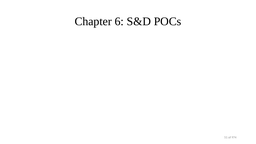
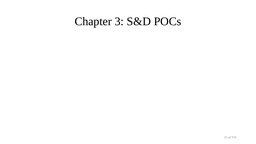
6: 6 -> 3 (119, 22)
